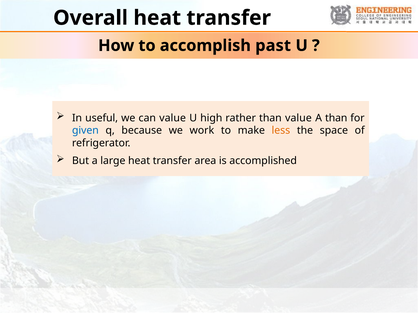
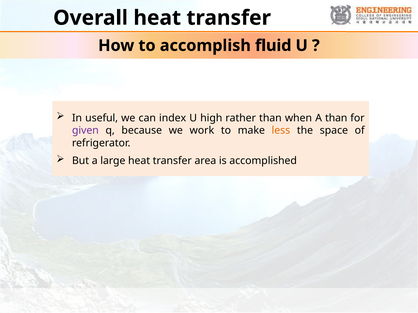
past: past -> fluid (273, 46)
can value: value -> index (173, 118)
than value: value -> when (298, 118)
given colour: blue -> purple (85, 131)
